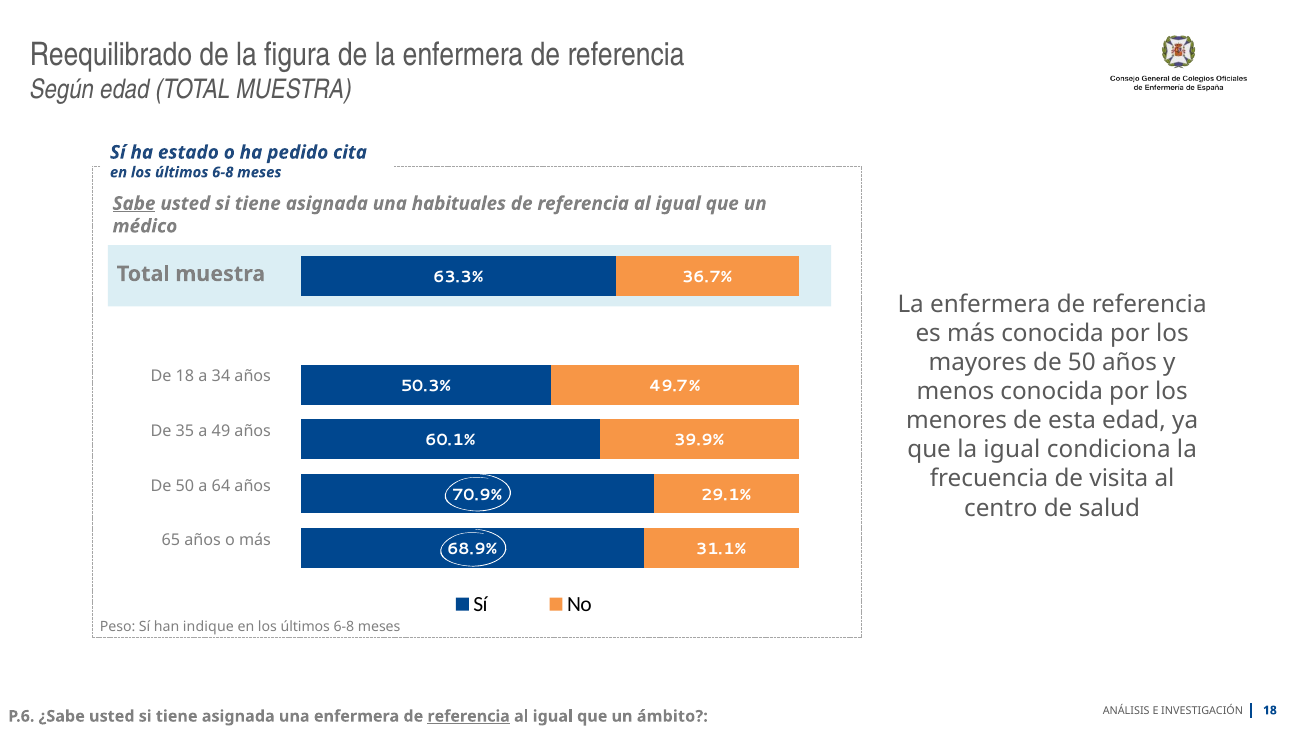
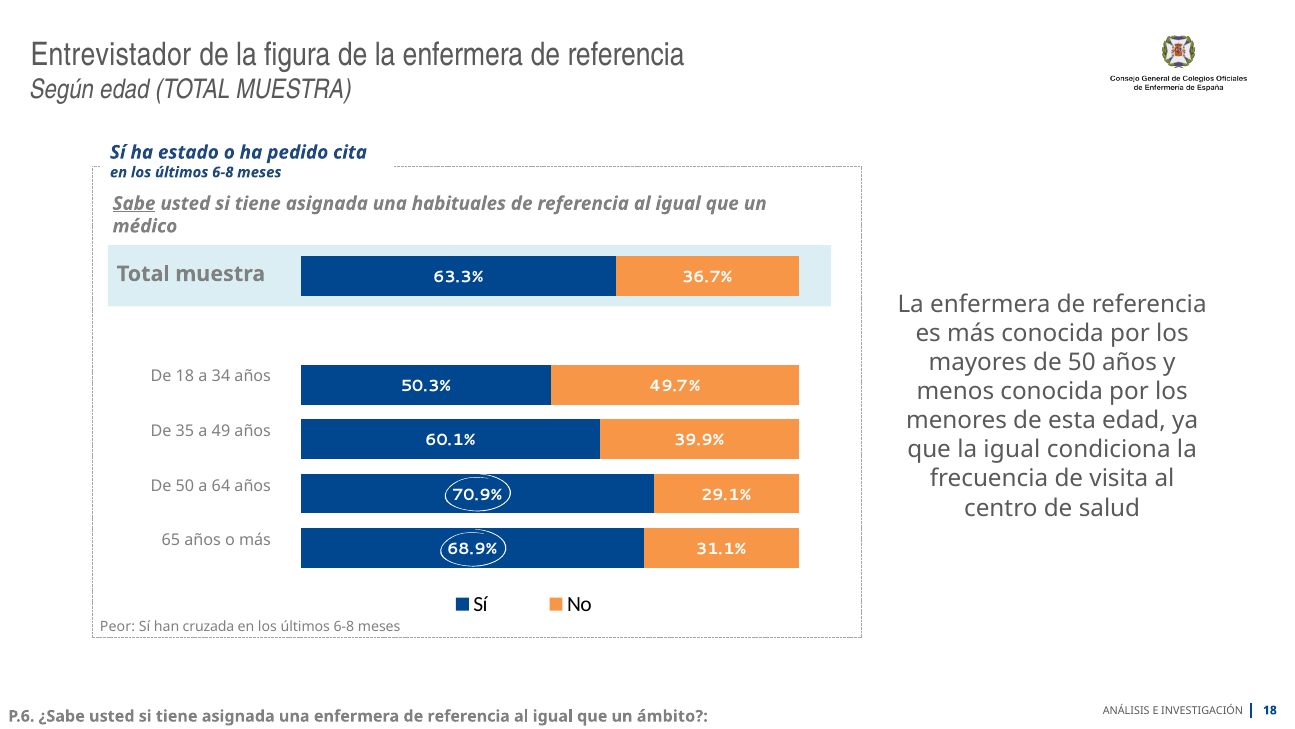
Reequilibrado: Reequilibrado -> Entrevistador (111, 54)
Peso: Peso -> Peor (117, 627)
indique: indique -> cruzada (209, 627)
referencia underline: present -> none (469, 716)
